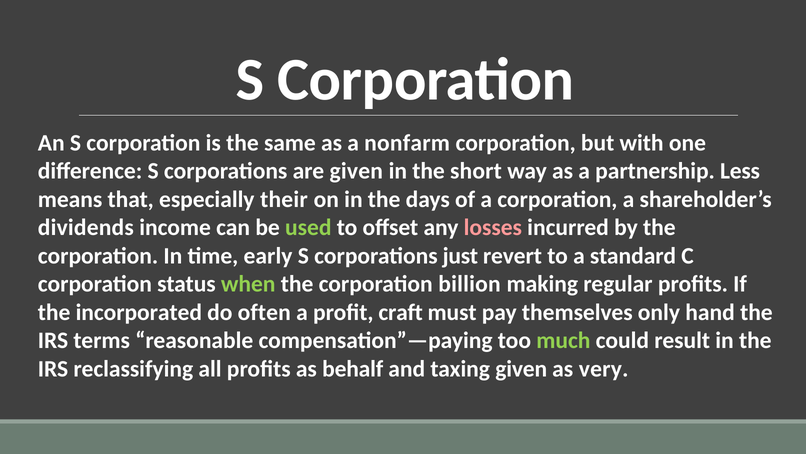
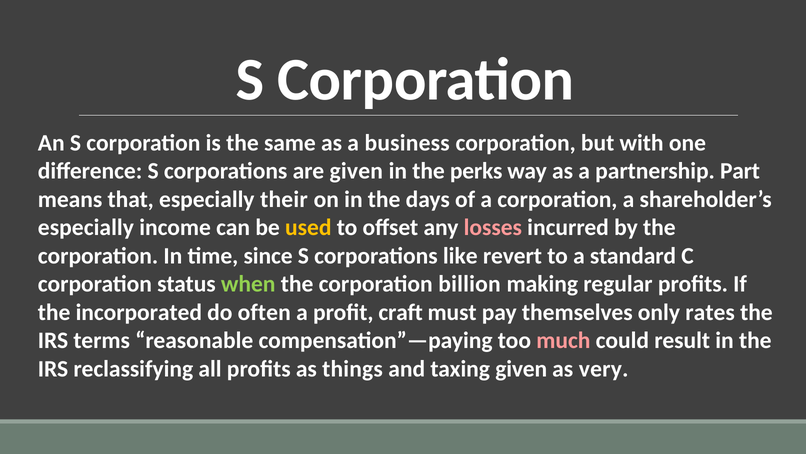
nonfarm: nonfarm -> business (407, 143)
short: short -> perks (476, 171)
Less: Less -> Part (740, 171)
dividends: dividends -> especially (86, 227)
used colour: light green -> yellow (308, 227)
early: early -> since (268, 256)
just: just -> like (460, 256)
hand: hand -> rates (710, 312)
much colour: light green -> pink (563, 340)
behalf: behalf -> things (353, 368)
